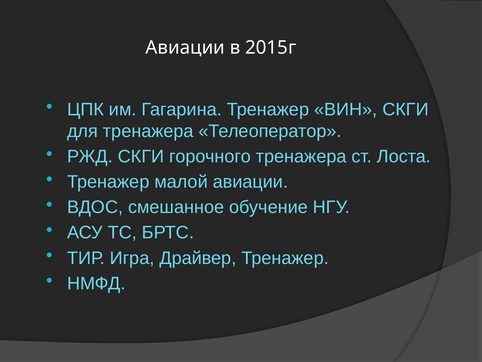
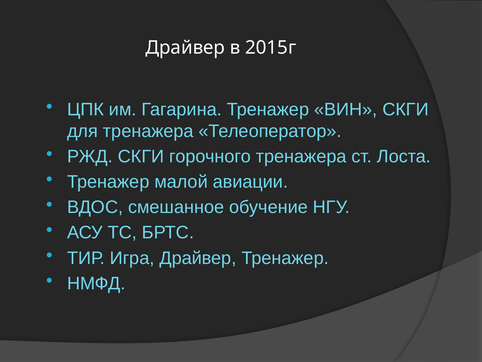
Авиации: Авиации -> Драйвер (185, 47)
